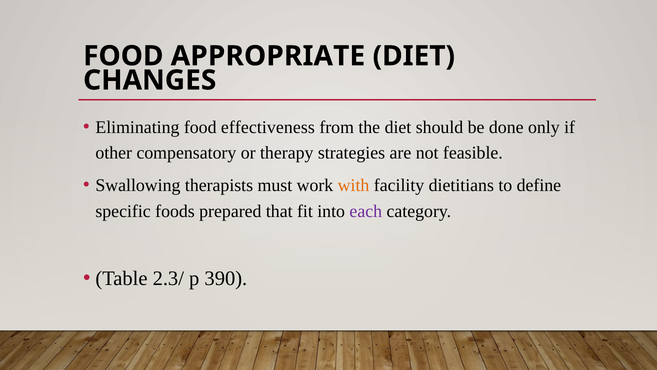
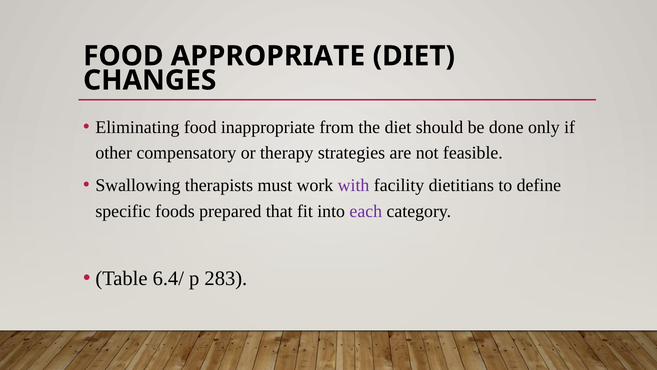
effectiveness: effectiveness -> inappropriate (268, 127)
with colour: orange -> purple (354, 185)
2.3/: 2.3/ -> 6.4/ (168, 278)
390: 390 -> 283 (226, 278)
